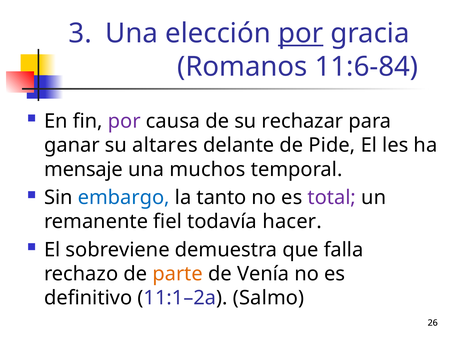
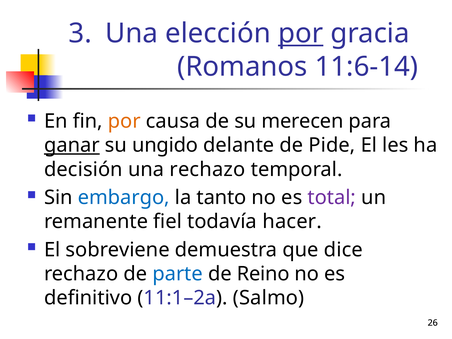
11:6-84: 11:6-84 -> 11:6-14 (366, 67)
por colour: purple -> orange (124, 121)
rechazar: rechazar -> merecen (302, 121)
ganar underline: none -> present (72, 145)
altares: altares -> ungido (165, 145)
mensaje: mensaje -> decisión (83, 169)
una muchos: muchos -> rechazo (207, 169)
falla: falla -> dice (343, 250)
parte colour: orange -> blue (178, 274)
Venía: Venía -> Reino (263, 274)
